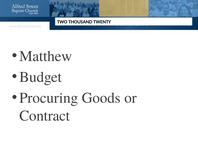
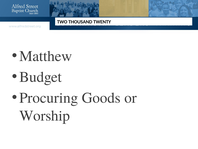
Contract: Contract -> Worship (45, 115)
